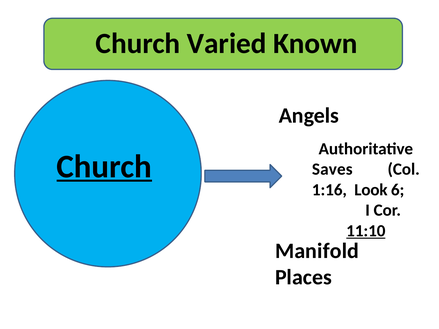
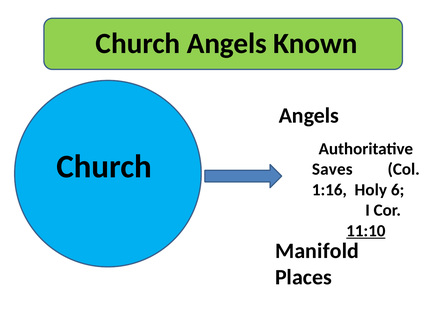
Church Varied: Varied -> Angels (227, 44)
Church underline: present -> none (104, 167)
Look: Look -> Holy (371, 190)
